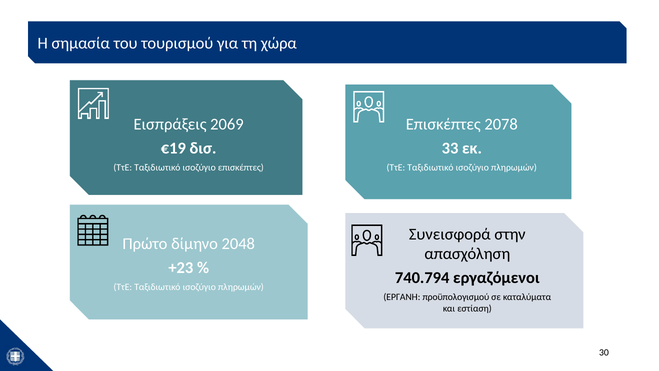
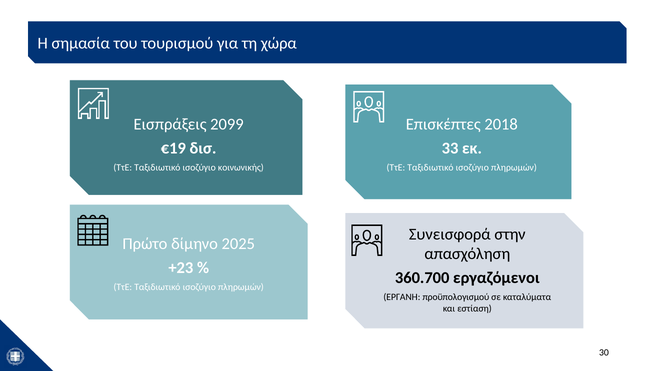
2069: 2069 -> 2099 (227, 124)
2078: 2078 -> 2018 (501, 124)
ισοζύγιο επισκέπτες: επισκέπτες -> κοινωνικής (241, 167)
2048: 2048 -> 2025 (238, 243)
740.794: 740.794 -> 360.700 (422, 278)
